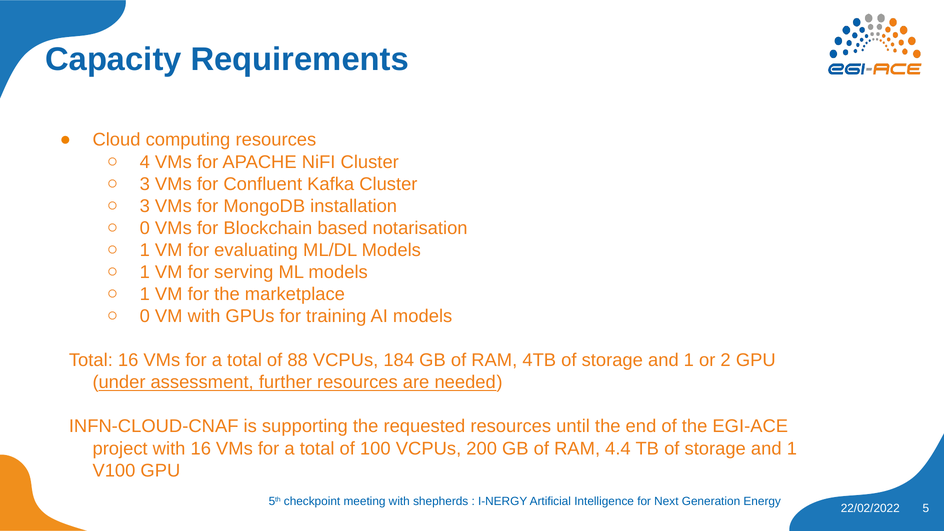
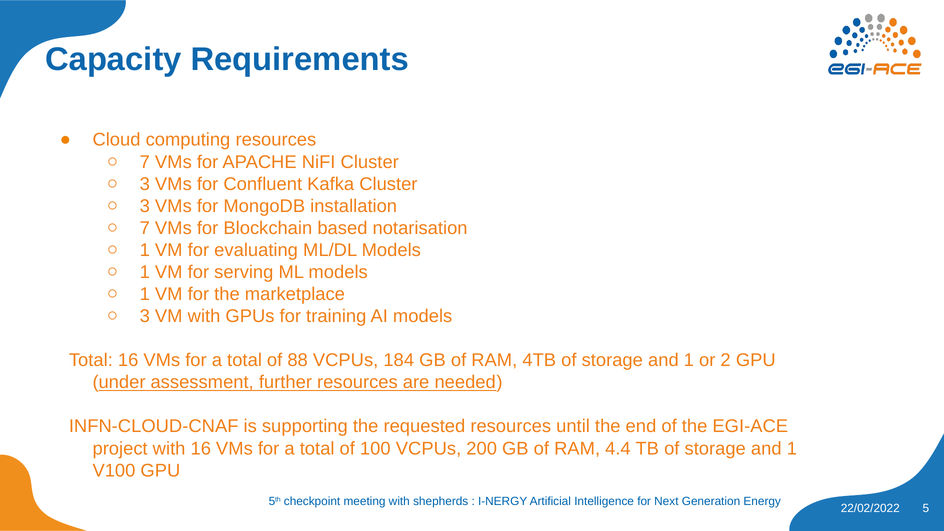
4: 4 -> 7 (145, 162)
0: 0 -> 7 (145, 228)
0: 0 -> 3 (145, 316)
